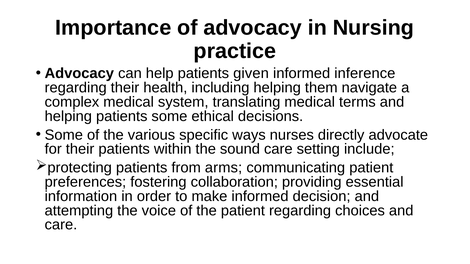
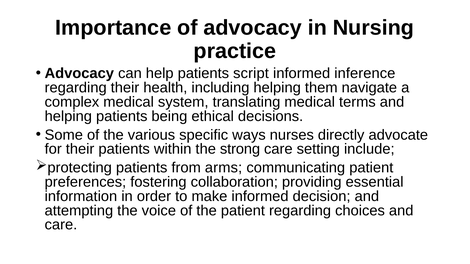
given: given -> script (251, 74)
patients some: some -> being (169, 116)
sound: sound -> strong (240, 149)
